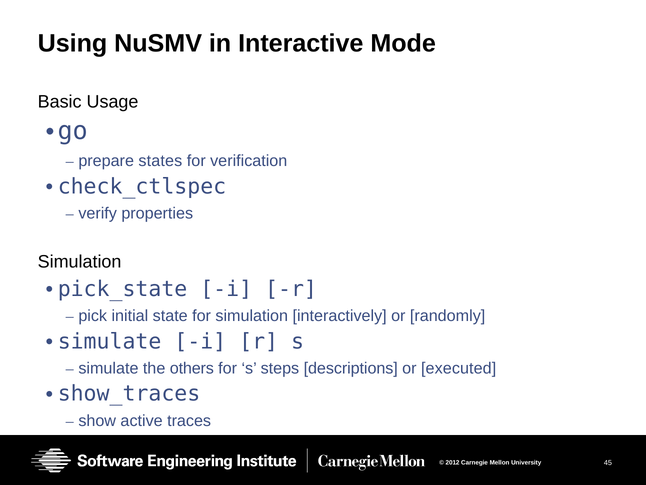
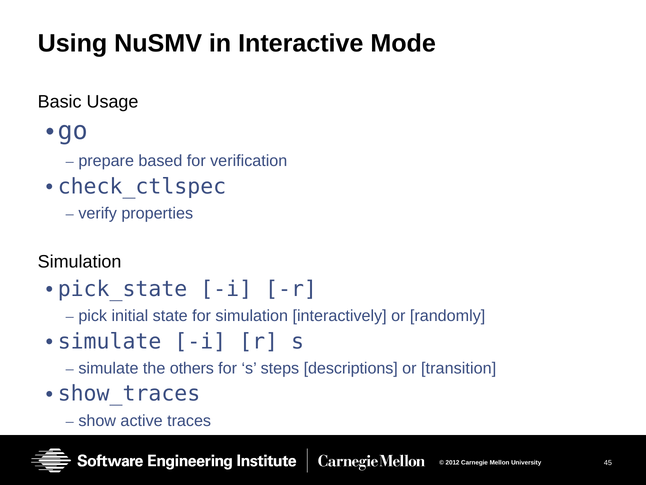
states: states -> based (160, 161)
executed: executed -> transition (459, 368)
